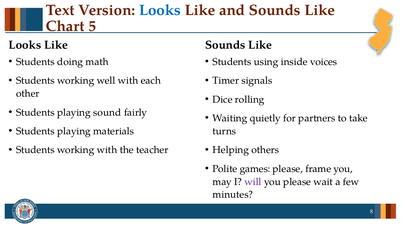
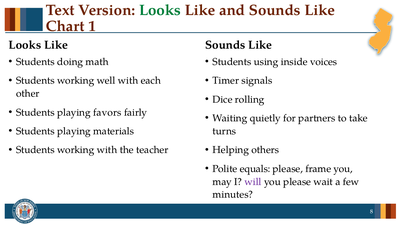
Looks colour: blue -> green (160, 10)
5: 5 -> 1 (92, 26)
sound: sound -> favors (107, 113)
games: games -> equals (255, 169)
